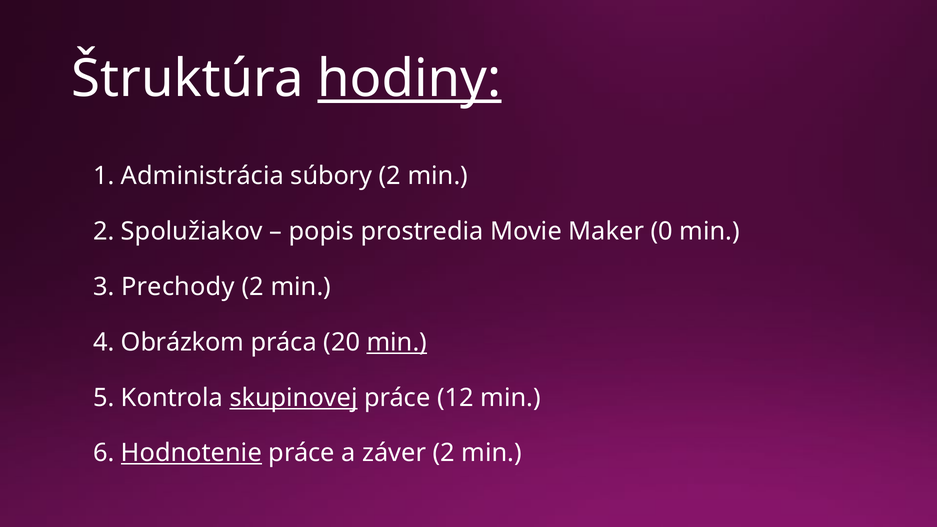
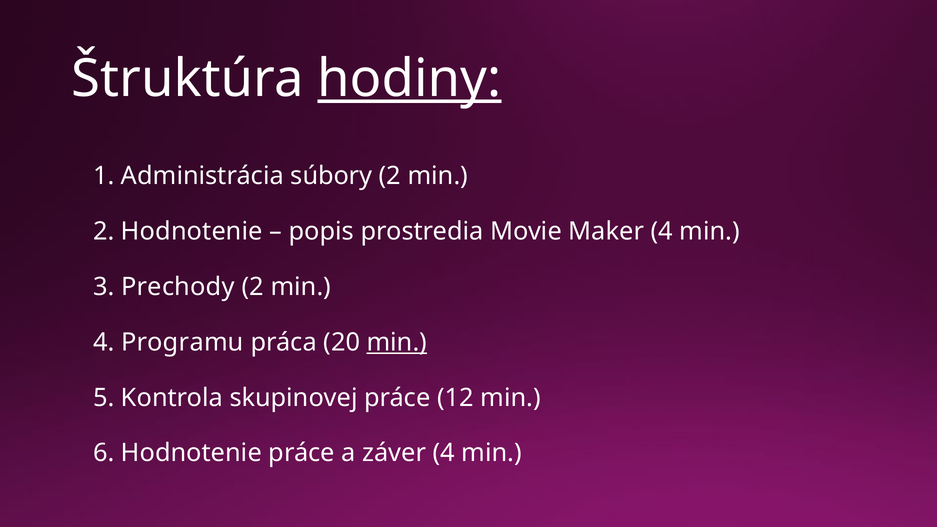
2 Spolužiakov: Spolužiakov -> Hodnotenie (192, 231)
Maker 0: 0 -> 4 (662, 231)
Obrázkom: Obrázkom -> Programu (182, 342)
skupinovej underline: present -> none (294, 398)
Hodnotenie underline: present -> none (191, 453)
záver 2: 2 -> 4 (444, 453)
